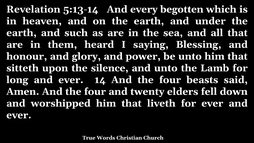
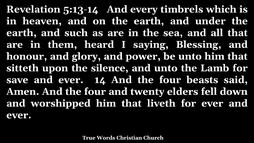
begotten: begotten -> timbrels (182, 9)
long: long -> save (17, 80)
